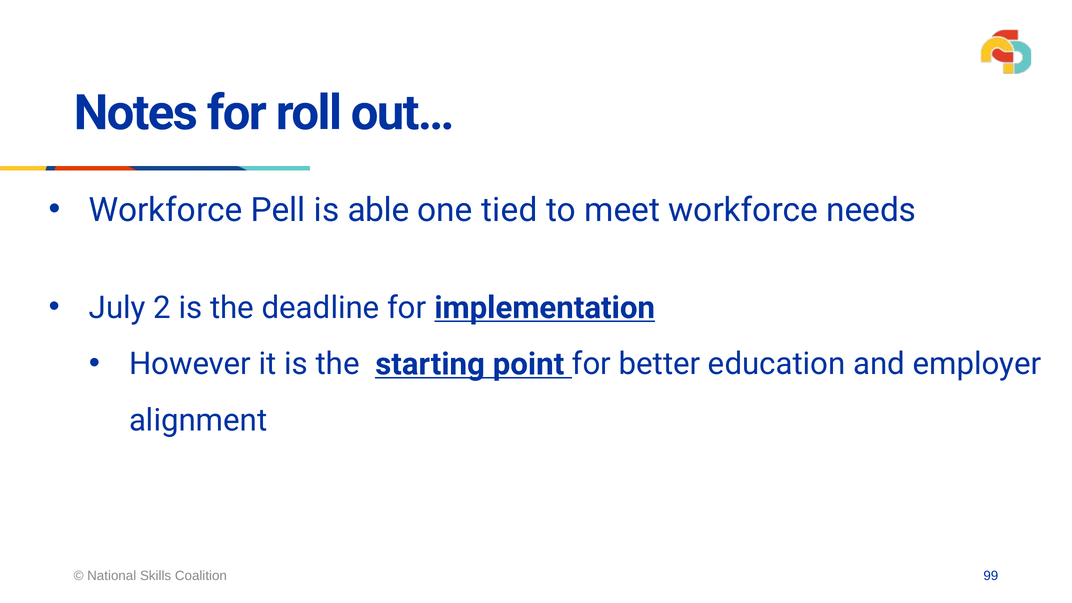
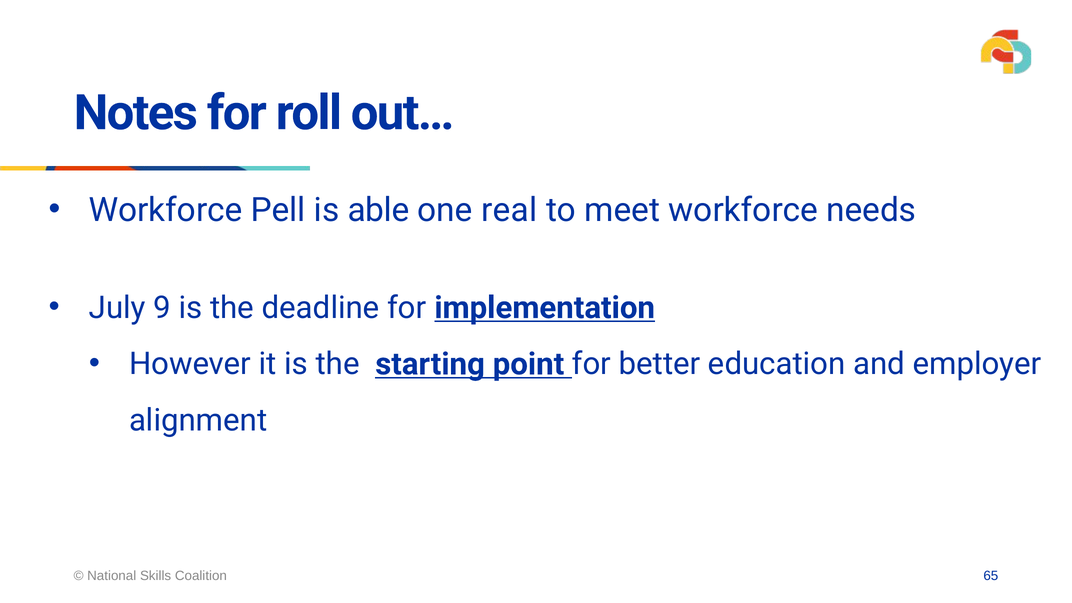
tied: tied -> real (509, 210)
2: 2 -> 9 (162, 308)
99: 99 -> 65 (991, 576)
